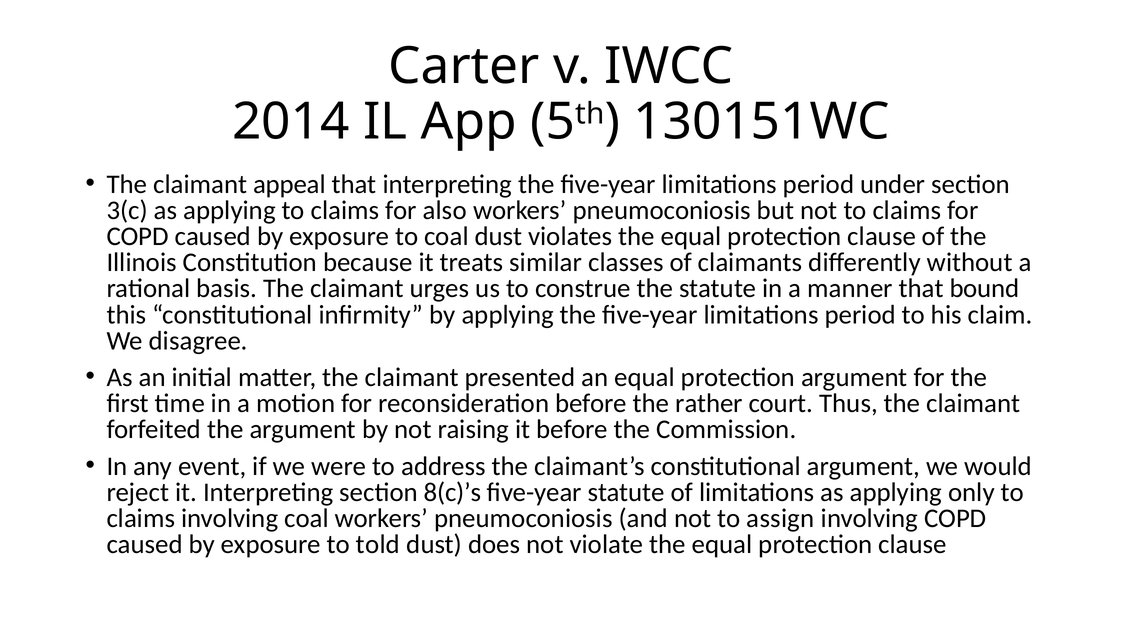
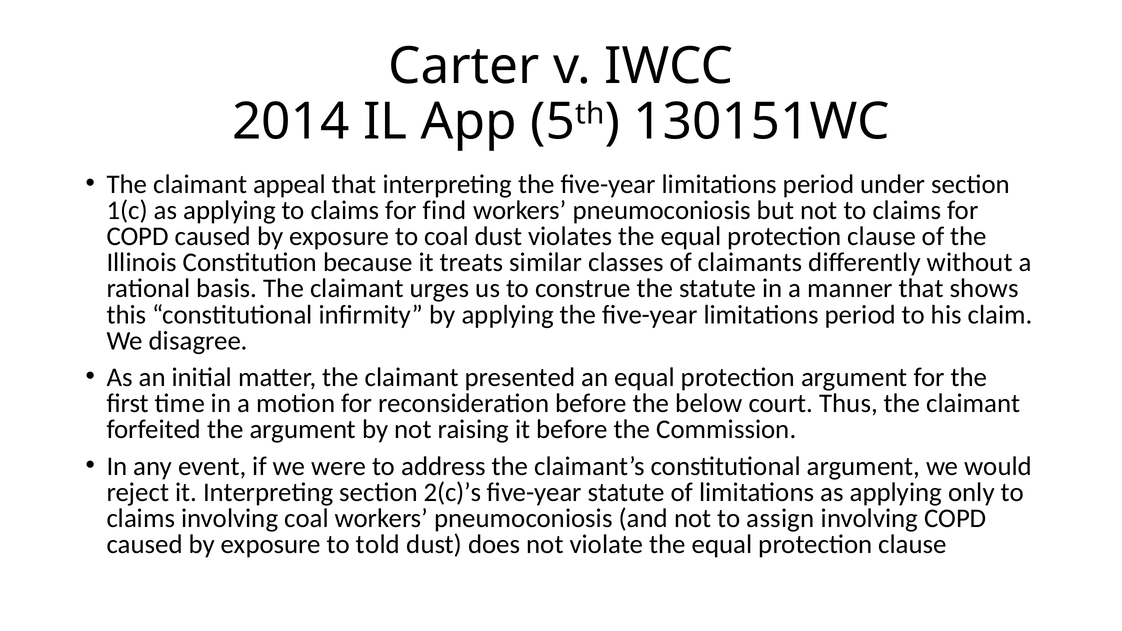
3(c: 3(c -> 1(c (127, 210)
also: also -> find (445, 210)
bound: bound -> shows (984, 289)
rather: rather -> below (709, 404)
8(c)’s: 8(c)’s -> 2(c)’s (452, 492)
